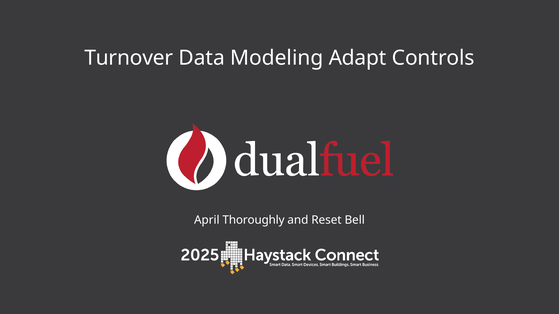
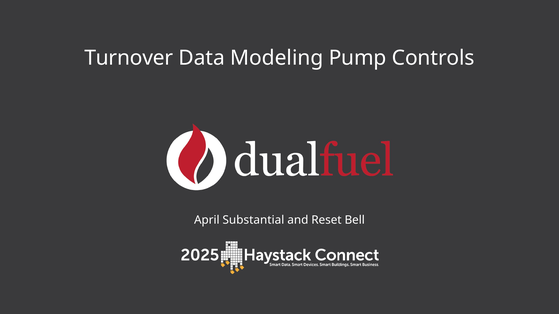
Adapt: Adapt -> Pump (358, 58)
Thoroughly: Thoroughly -> Substantial (253, 220)
